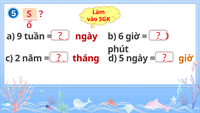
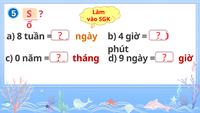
9: 9 -> 8 (19, 36)
ngày colour: red -> orange (86, 36)
6: 6 -> 4 (121, 36)
2: 2 -> 0 (18, 58)
d 5: 5 -> 9 (121, 58)
giờ colour: orange -> red (186, 58)
